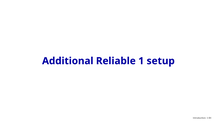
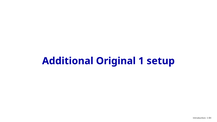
Reliable: Reliable -> Original (116, 61)
